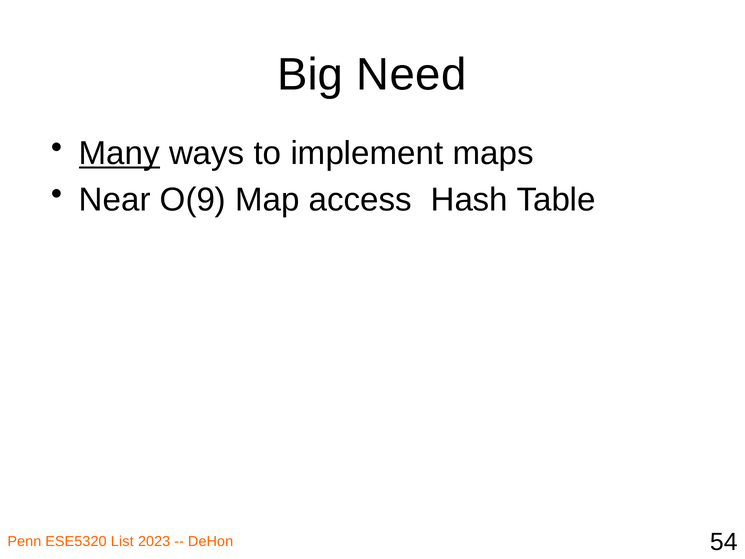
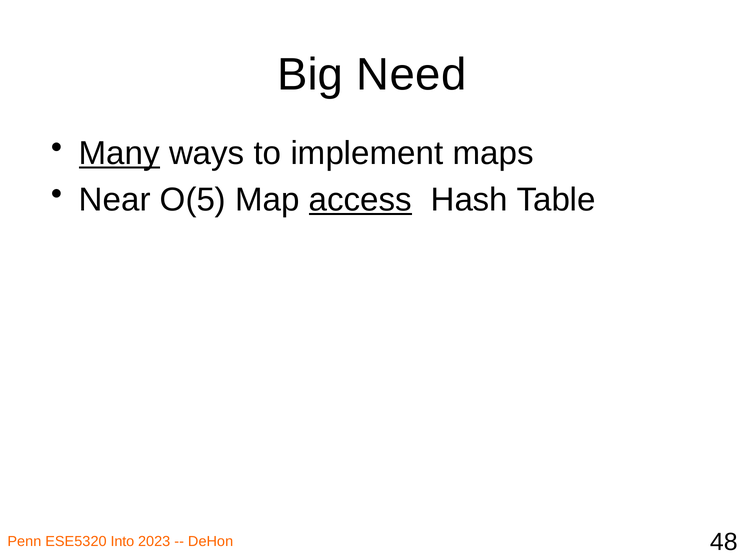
O(9: O(9 -> O(5 (193, 200)
access underline: none -> present (360, 200)
List: List -> Into (122, 541)
54: 54 -> 48 (724, 542)
